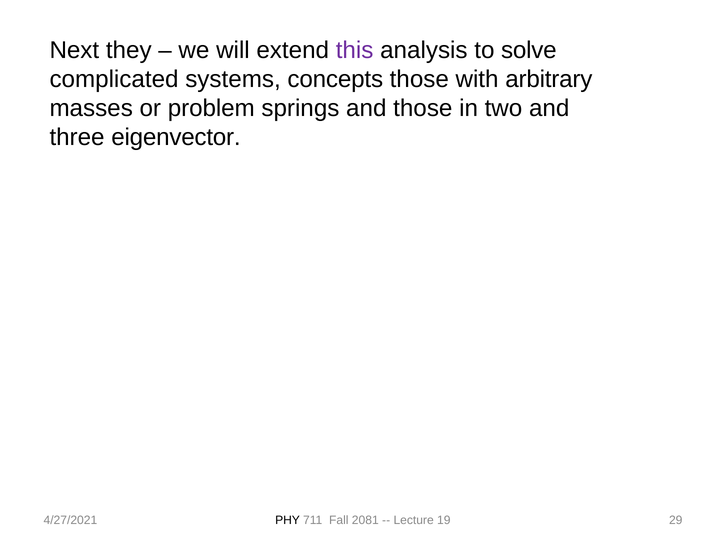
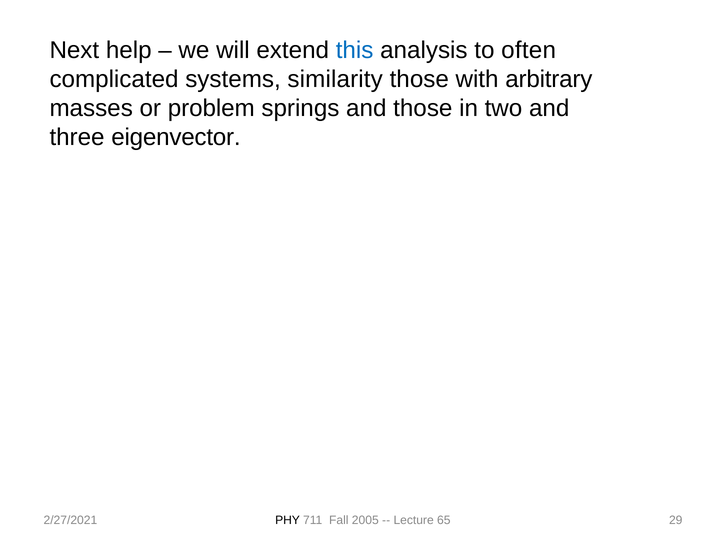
they: they -> help (129, 50)
this colour: purple -> blue (355, 50)
solve: solve -> often (529, 50)
concepts: concepts -> similarity (335, 79)
4/27/2021: 4/27/2021 -> 2/27/2021 (70, 520)
2081: 2081 -> 2005 (365, 520)
19: 19 -> 65 (444, 520)
